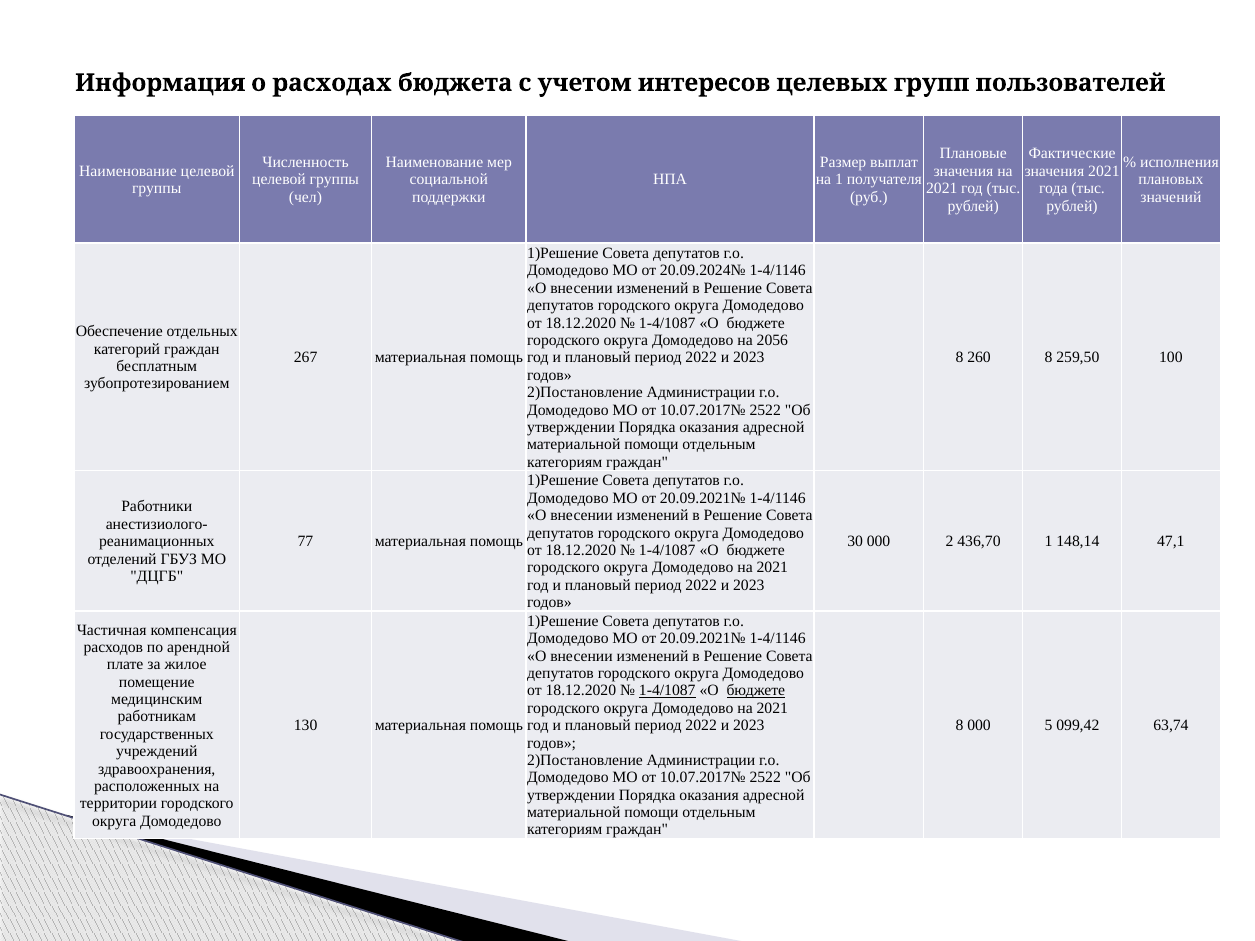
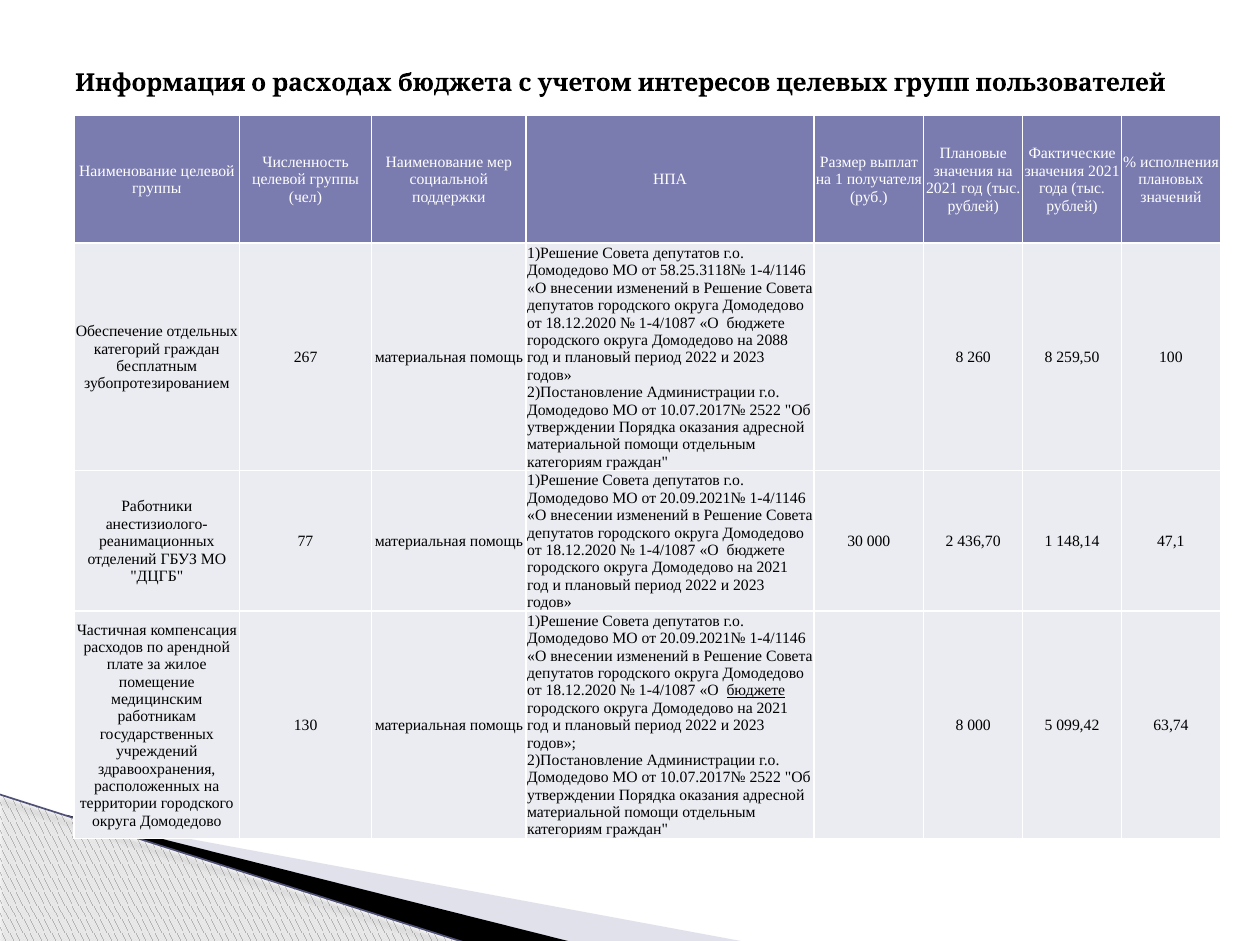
20.09.2024№: 20.09.2024№ -> 58.25.3118№ (703, 271)
2056: 2056 -> 2088 (772, 340)
1-4/1087 underline: present -> none (667, 691)
